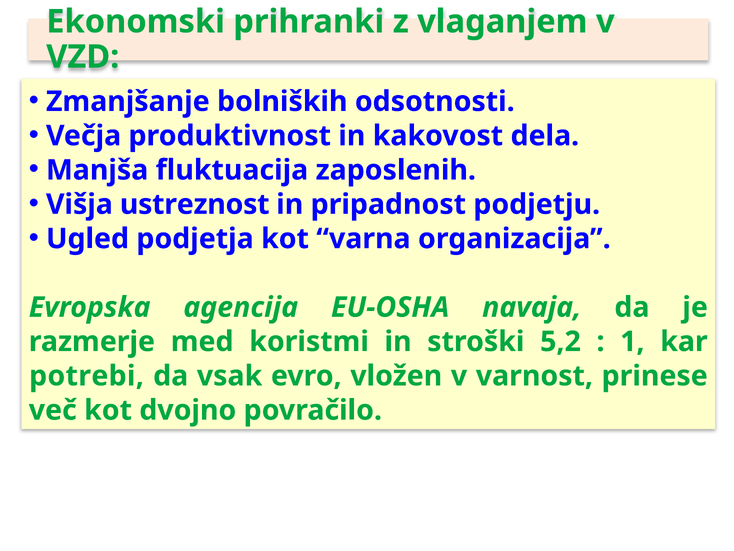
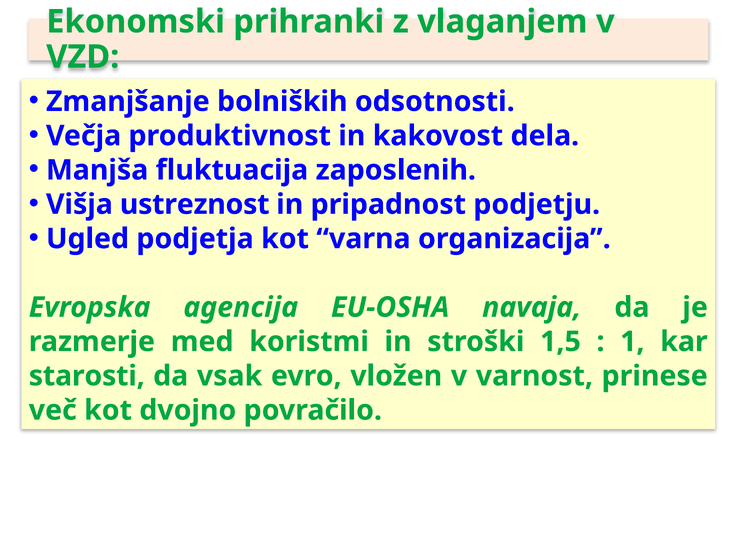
5,2: 5,2 -> 1,5 (560, 341)
potrebi: potrebi -> starosti (87, 376)
